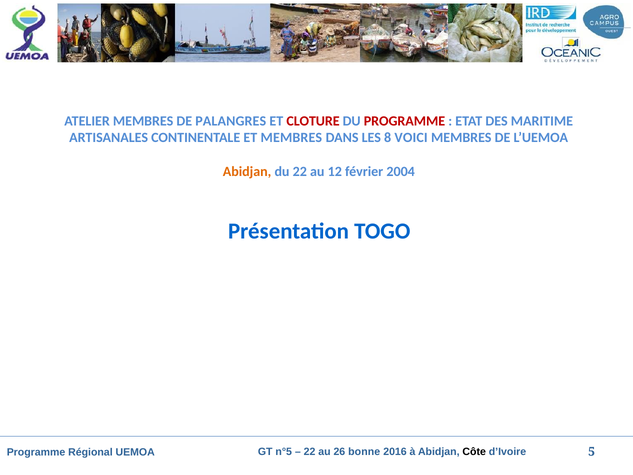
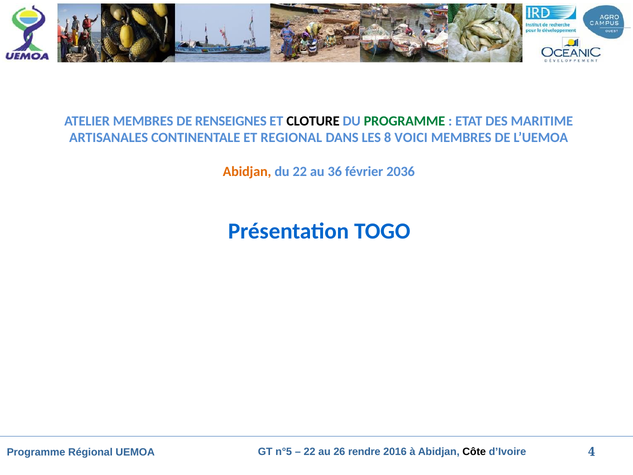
PALANGRES: PALANGRES -> RENSEIGNES (231, 121)
CLOTURE colour: red -> black (313, 121)
PROGRAMME colour: red -> green (404, 121)
ET MEMBRES: MEMBRES -> REGIONAL (291, 138)
12: 12 -> 36 (335, 171)
2004: 2004 -> 2036 (401, 171)
bonne: bonne -> rendre (364, 451)
5: 5 -> 4 (592, 451)
